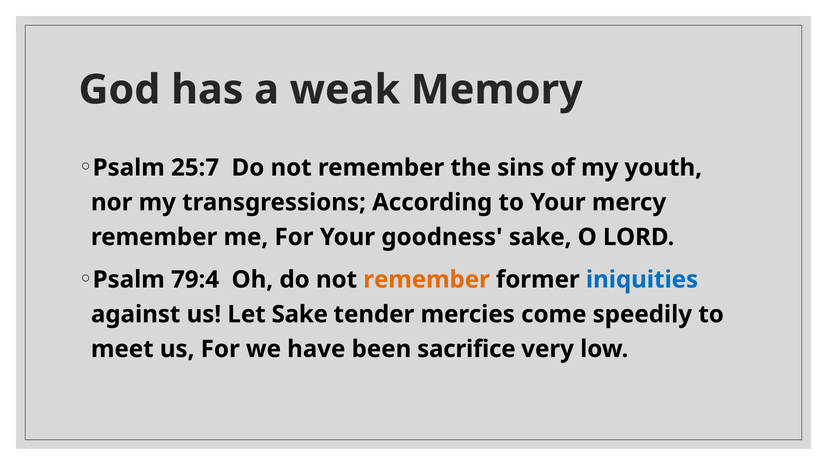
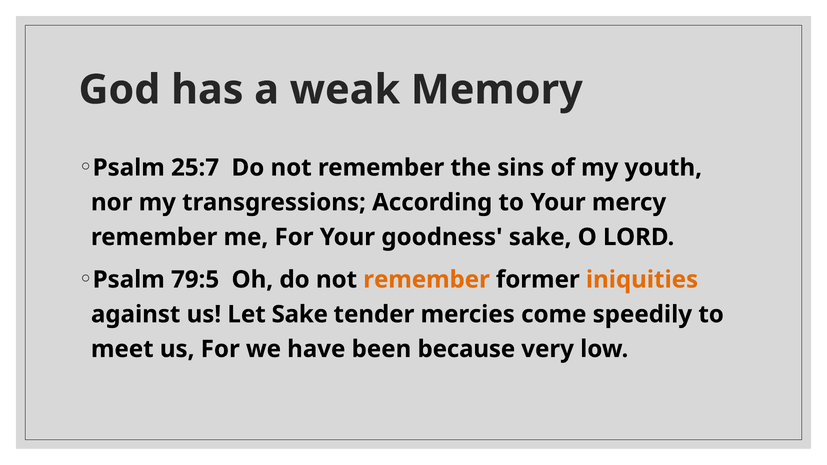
79:4: 79:4 -> 79:5 (195, 280)
iniquities colour: blue -> orange (642, 280)
sacrifice: sacrifice -> because (466, 349)
